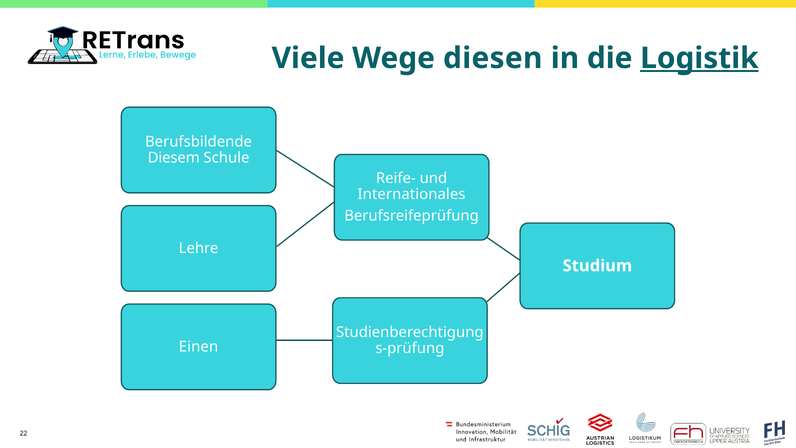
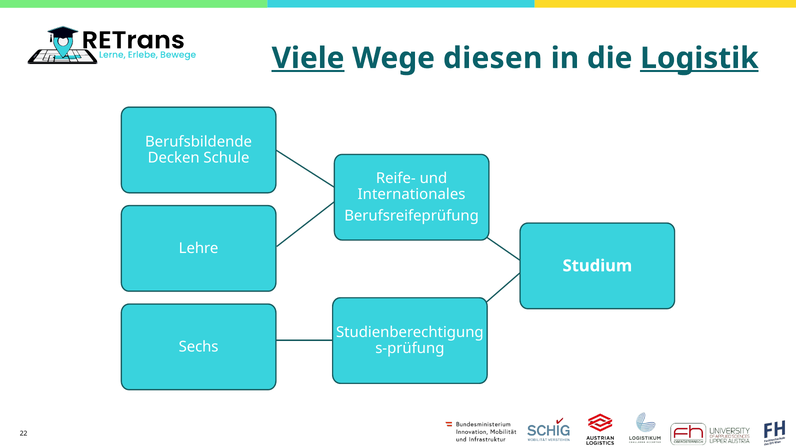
Viele underline: none -> present (308, 58)
Diesem: Diesem -> Decken (174, 158)
Einen: Einen -> Sechs (199, 347)
